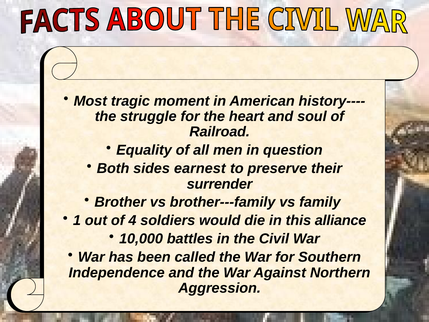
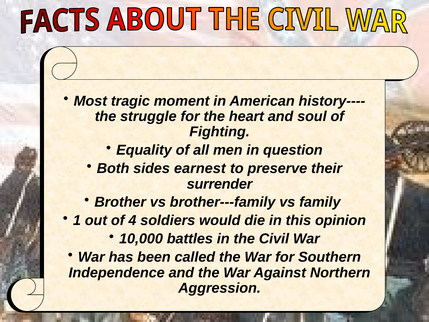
Railroad: Railroad -> Fighting (220, 132)
alliance: alliance -> opinion (341, 220)
